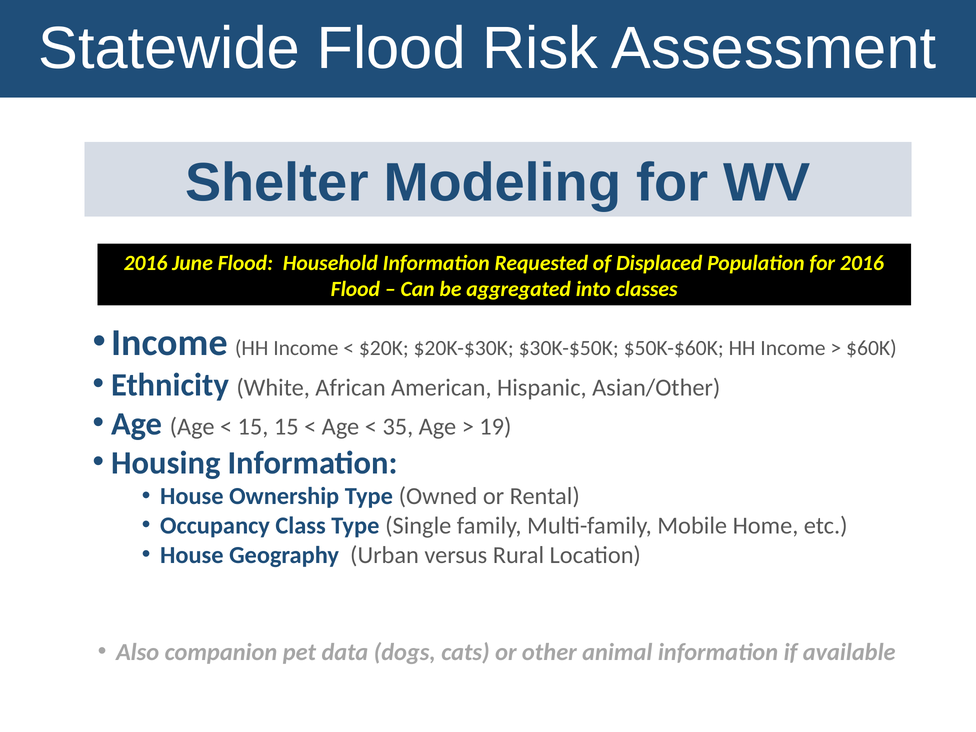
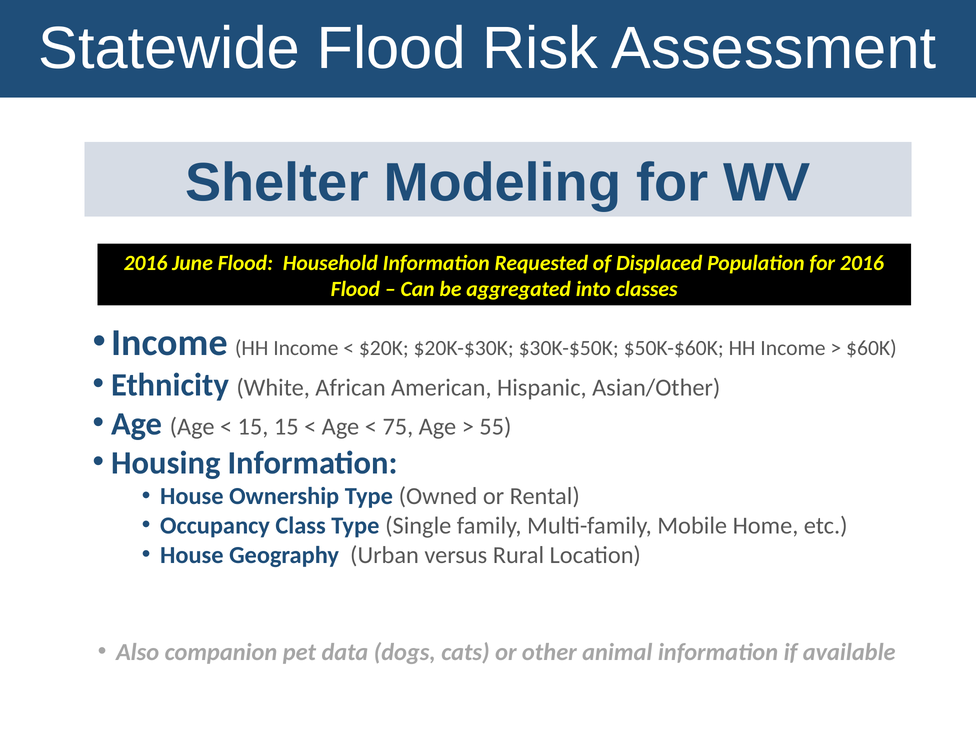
35: 35 -> 75 (398, 426)
19: 19 -> 55 (495, 426)
